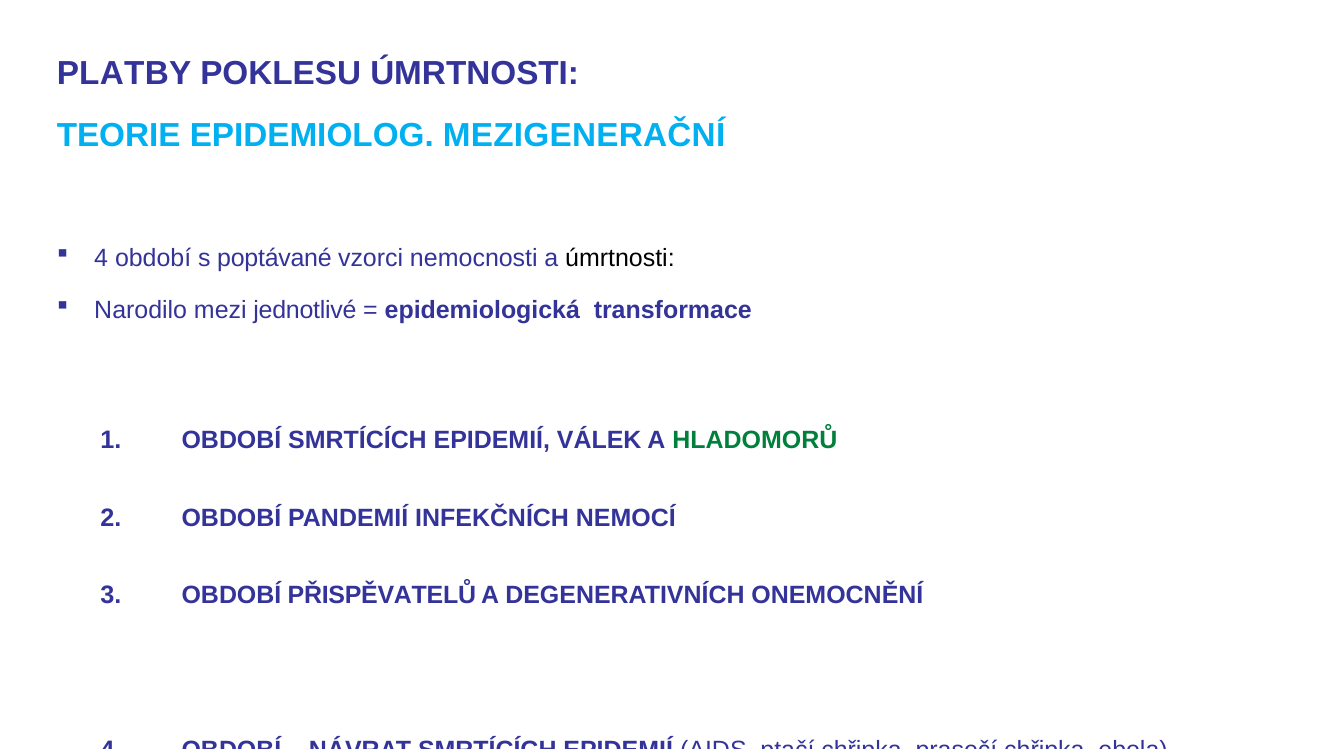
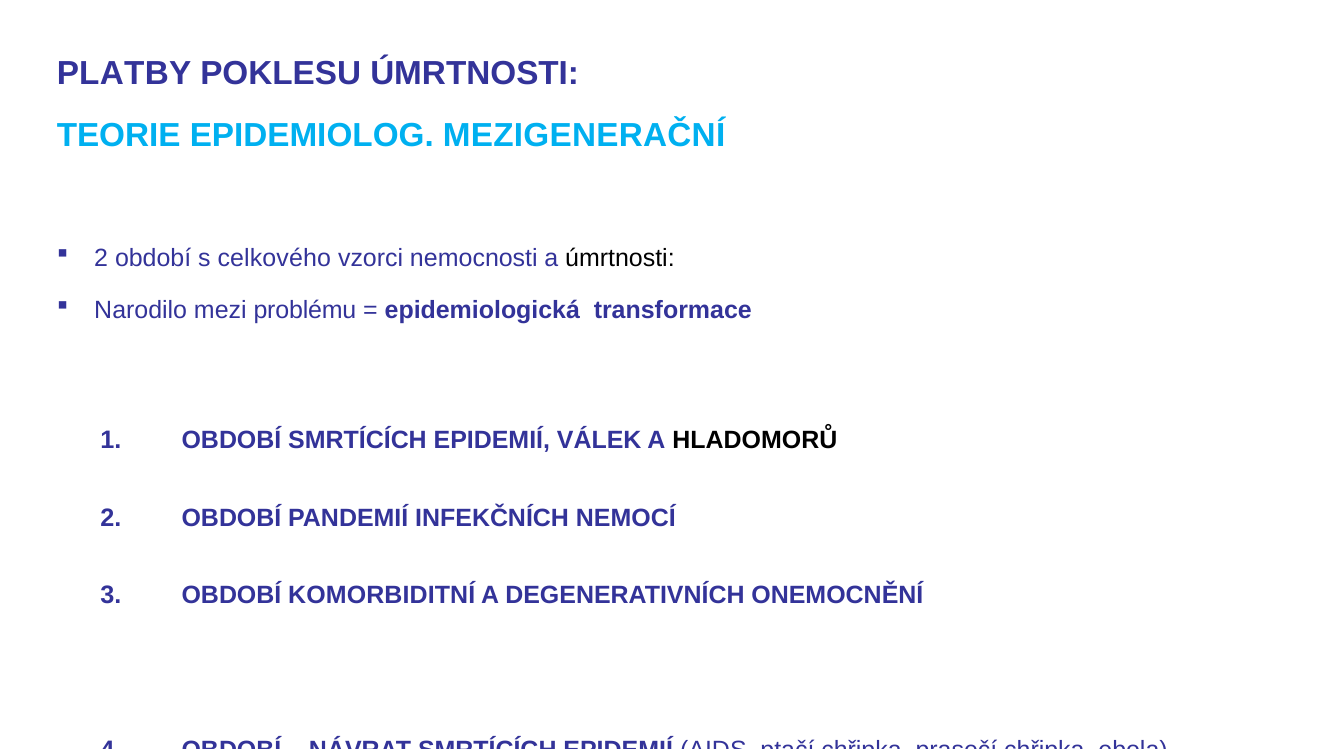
4: 4 -> 2 (101, 258)
poptávané: poptávané -> celkového (274, 258)
jednotlivé: jednotlivé -> problému (305, 310)
HLADOMORŮ colour: green -> black (755, 440)
PŘISPĚVATELŮ: PŘISPĚVATELŮ -> KOMORBIDITNÍ (382, 595)
